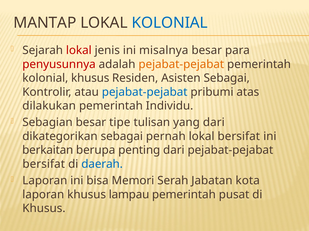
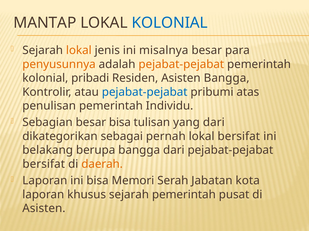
lokal colour: red -> orange (79, 50)
penyusunnya colour: red -> orange (59, 64)
kolonial khusus: khusus -> pribadi (90, 78)
Asisten Sebagai: Sebagai -> Bangga (227, 78)
dilakukan: dilakukan -> penulisan (49, 106)
besar tipe: tipe -> bisa (120, 123)
berkaitan: berkaitan -> belakang (48, 151)
berupa penting: penting -> bangga (139, 151)
daerah colour: blue -> orange (102, 165)
khusus lampau: lampau -> sejarah (129, 195)
Khusus: Khusus -> Asisten (44, 209)
